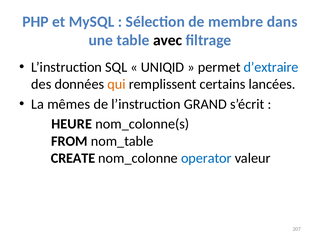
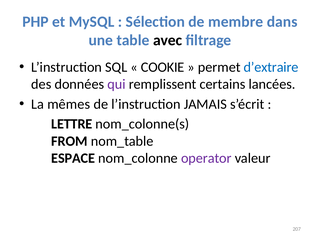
UNIQID: UNIQID -> COOKIE (163, 67)
qui colour: orange -> purple (116, 84)
GRAND: GRAND -> JAMAIS (205, 104)
HEURE: HEURE -> LETTRE (72, 124)
CREATE: CREATE -> ESPACE (73, 158)
operator colour: blue -> purple (206, 158)
